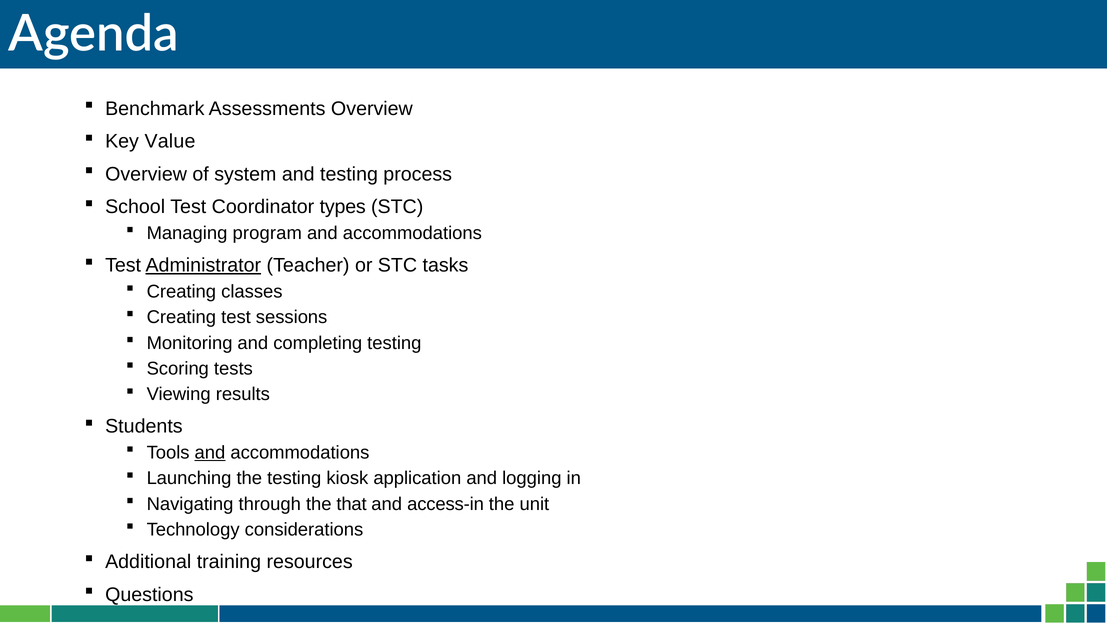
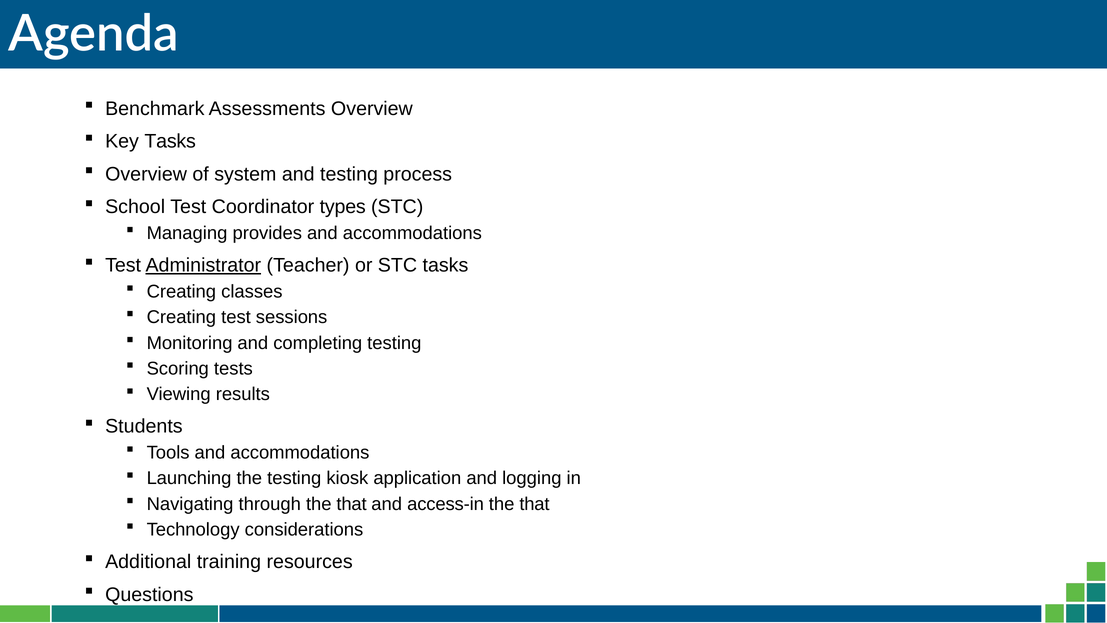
Key Value: Value -> Tasks (170, 141)
program: program -> provides (267, 233)
and underline: present -> none (210, 452)
unit: unit -> that (534, 504)
